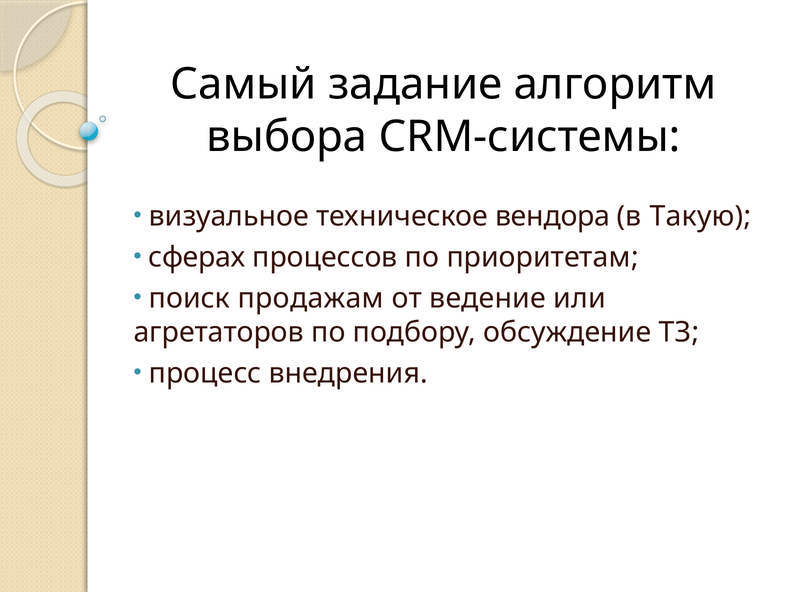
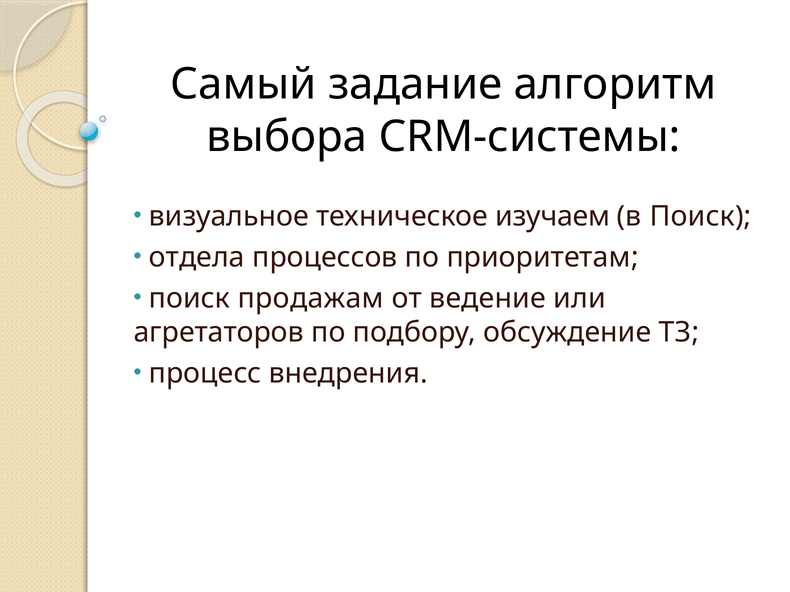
вендора: вендора -> изучаем (553, 217)
в Такую: Такую -> Поиск (701, 217)
сферах: сферах -> отдела (197, 258)
